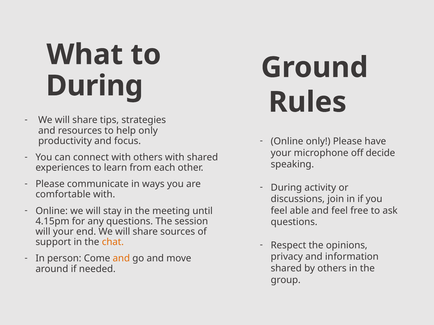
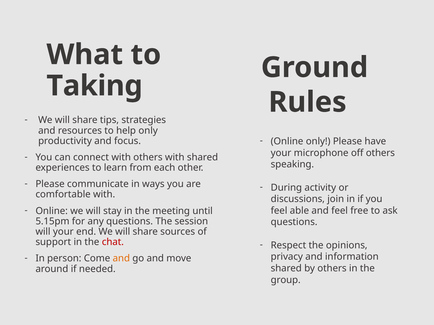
During: During -> Taking (95, 86)
off decide: decide -> others (380, 153)
4.15pm: 4.15pm -> 5.15pm (52, 222)
chat colour: orange -> red (113, 242)
